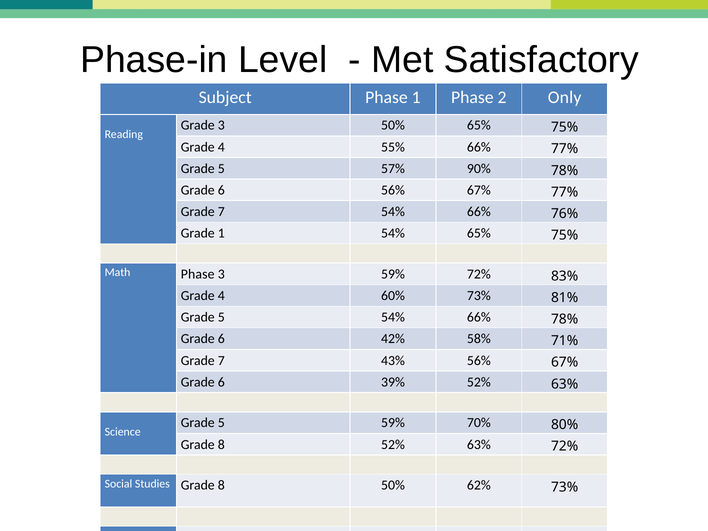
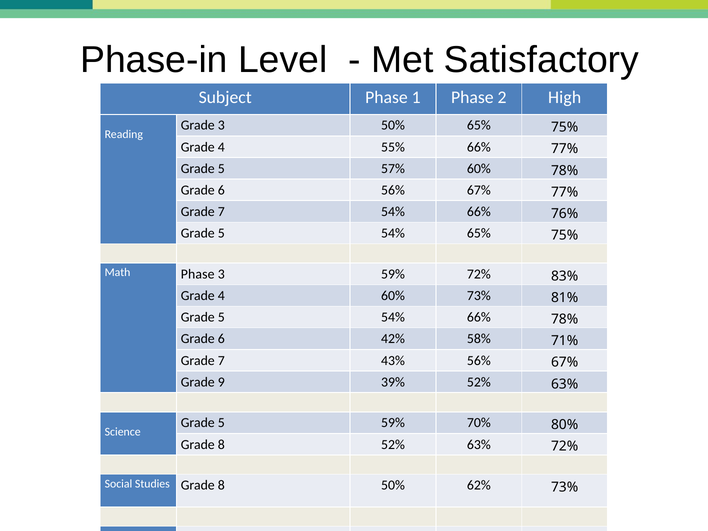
Only: Only -> High (565, 97)
57% 90%: 90% -> 60% (479, 169)
1: 1 -> 5 (221, 233)
6: 6 -> 9 (221, 382)
